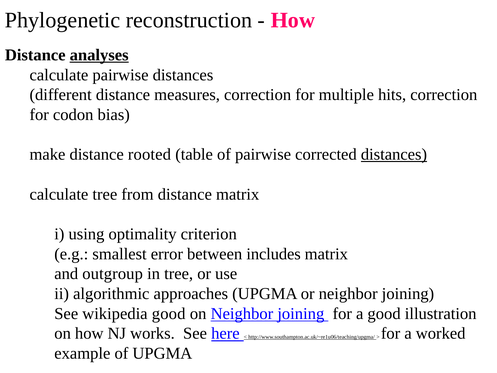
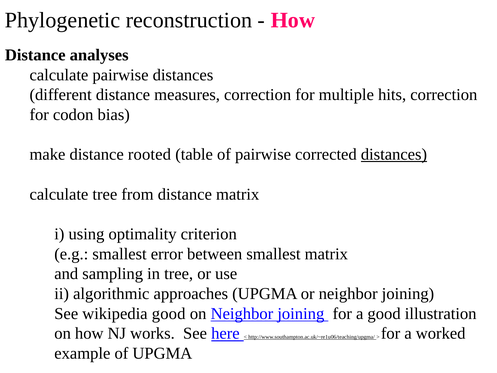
analyses underline: present -> none (99, 55)
between includes: includes -> smallest (273, 254)
outgroup: outgroup -> sampling (113, 274)
